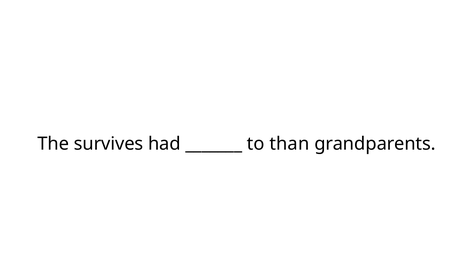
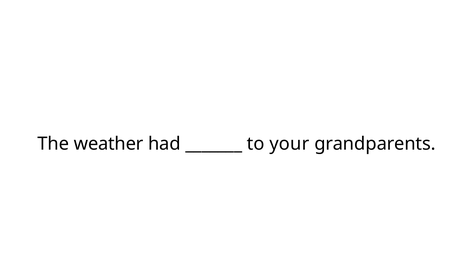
survives: survives -> weather (109, 144)
than: than -> your (289, 144)
